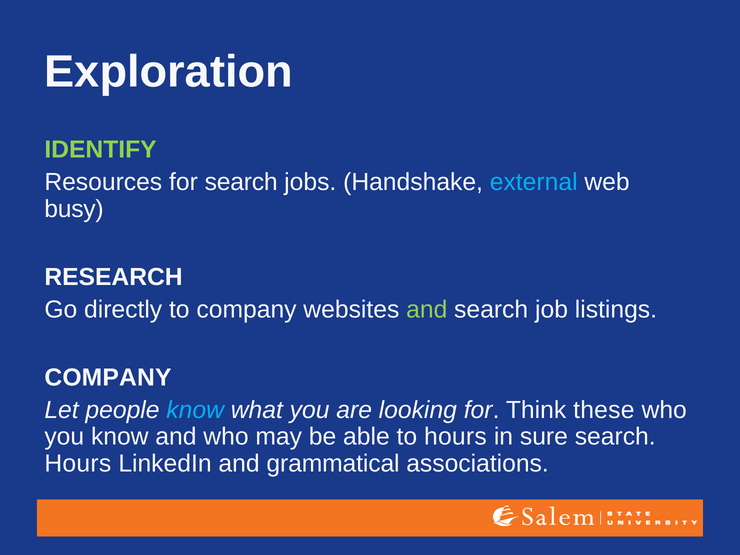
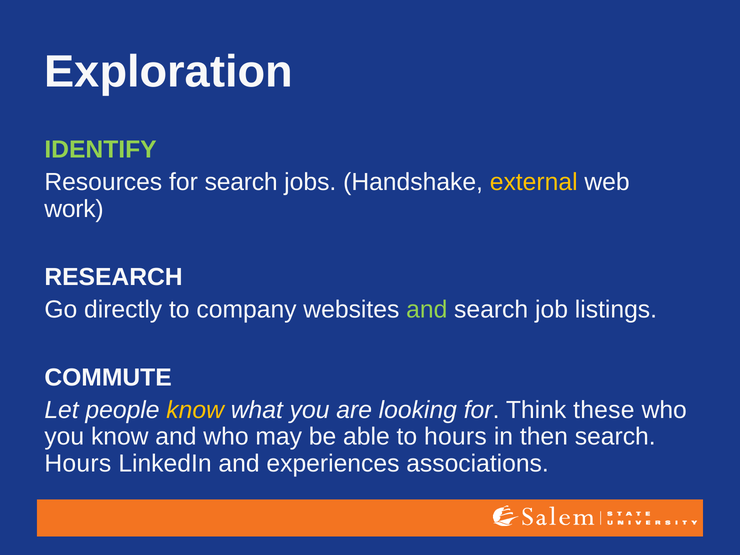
external colour: light blue -> yellow (534, 182)
busy: busy -> work (74, 209)
COMPANY: COMPANY -> COMMUTE (108, 378)
know colour: light blue -> yellow (195, 410)
sure: sure -> then (544, 437)
grammatical: grammatical -> experiences (333, 463)
